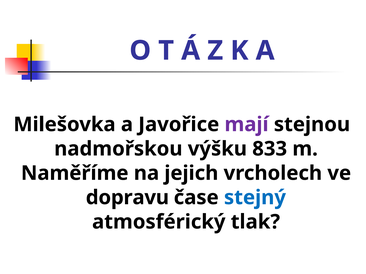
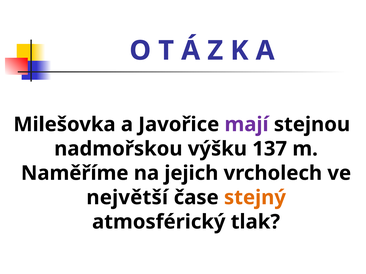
833: 833 -> 137 (270, 149)
dopravu: dopravu -> největší (127, 198)
stejný colour: blue -> orange (255, 198)
